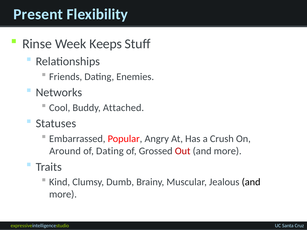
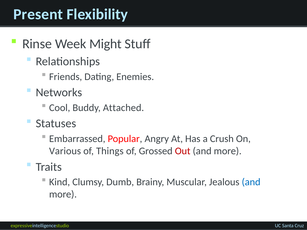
Keeps: Keeps -> Might (106, 44)
Around: Around -> Various (65, 151)
of Dating: Dating -> Things (110, 151)
and colour: black -> blue (251, 182)
